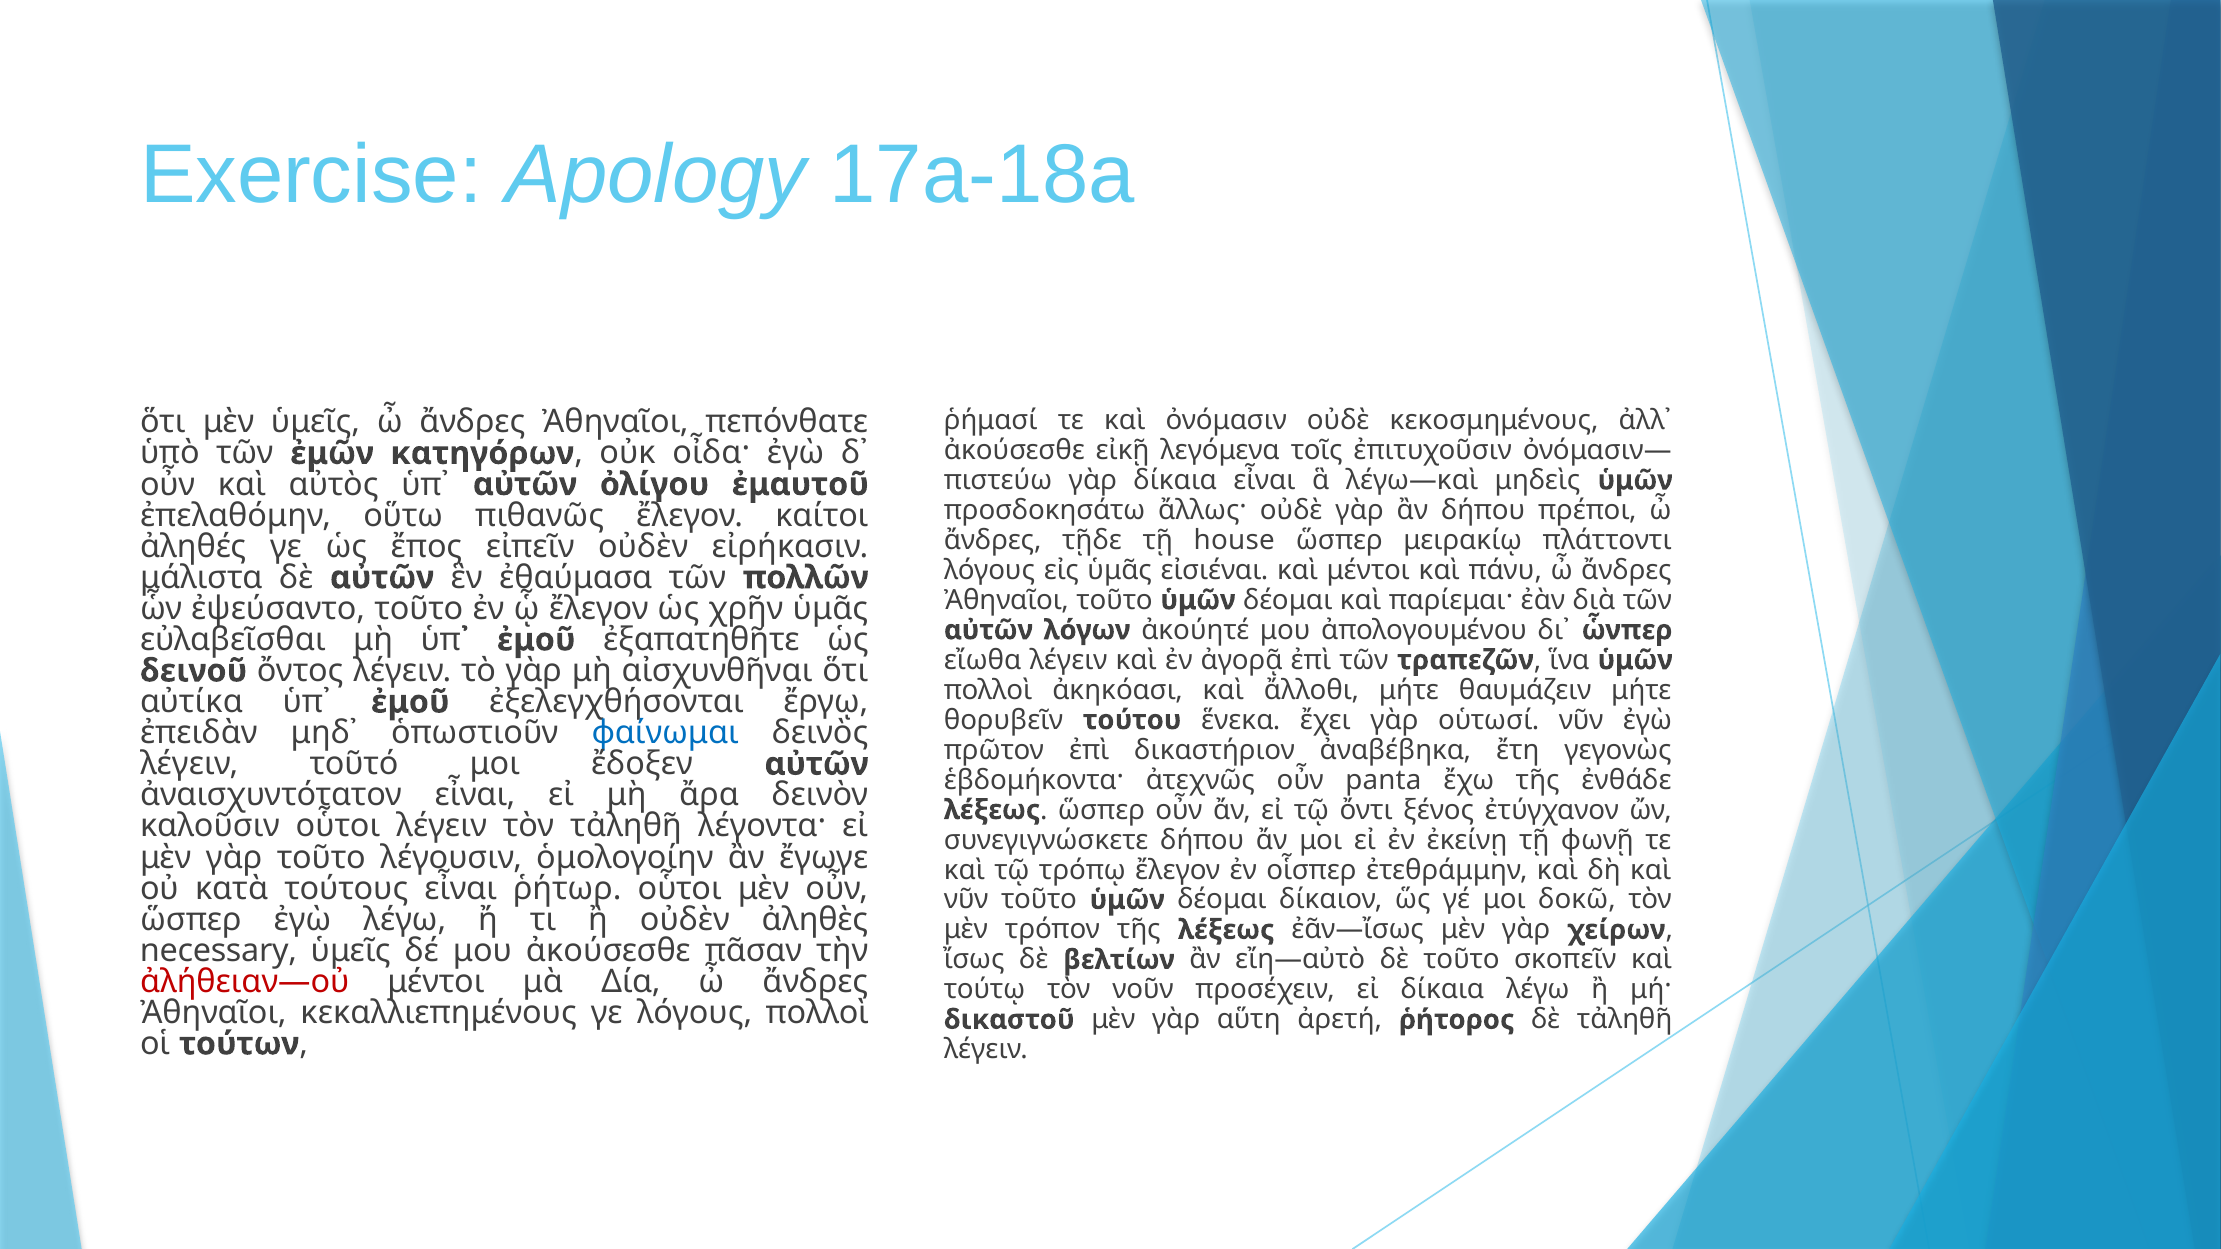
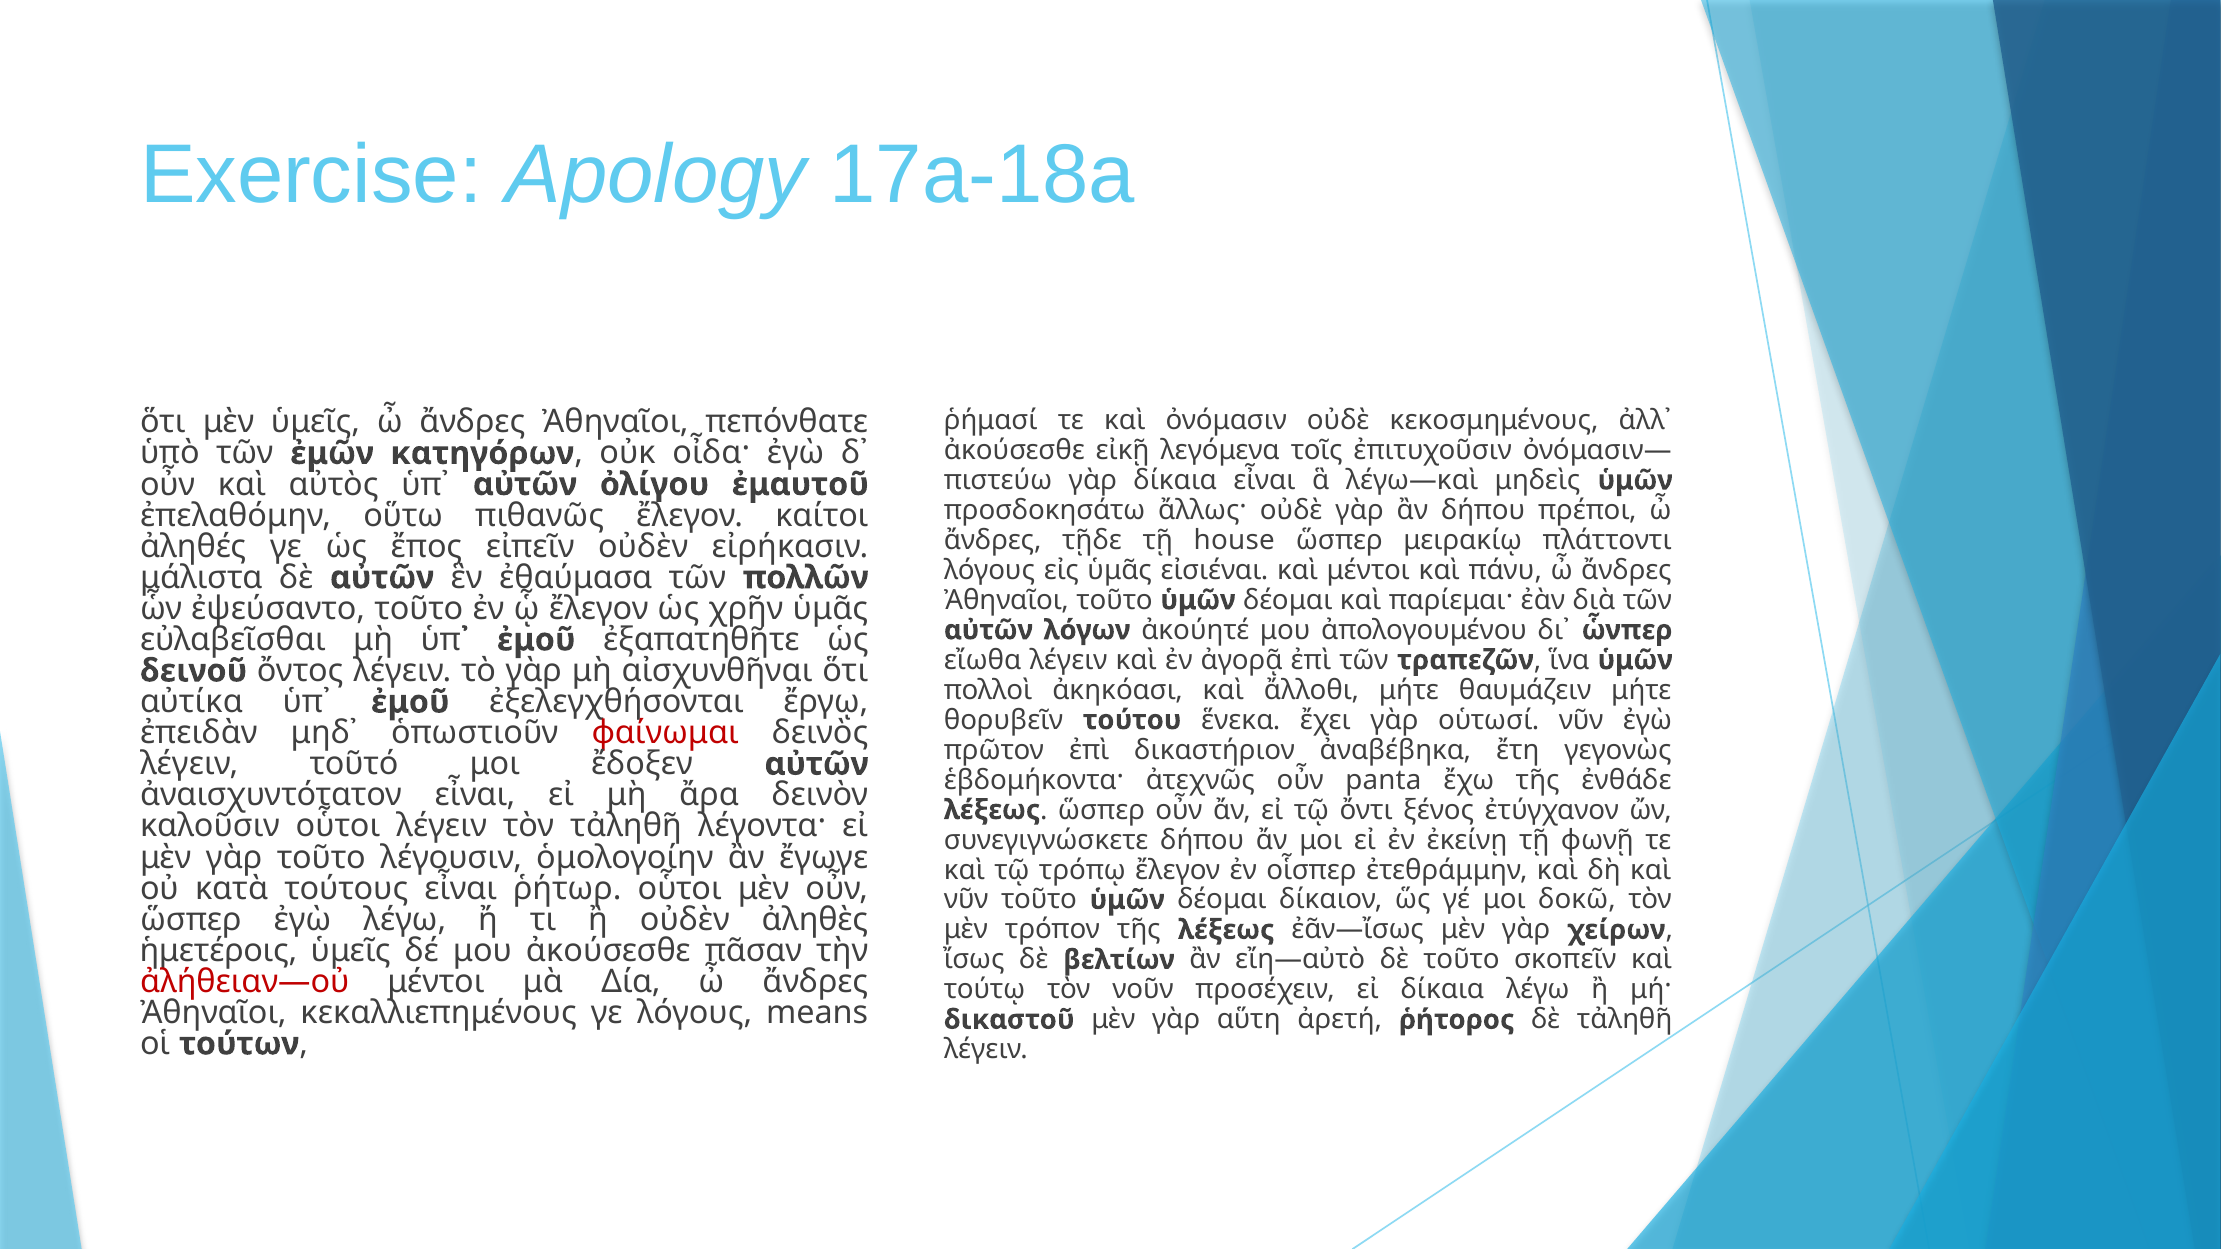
φαίνωμαι colour: blue -> red (665, 733)
necessary: necessary -> ἡμετέροις (218, 951)
λόγους πολλοὶ: πολλοὶ -> means (817, 1013)
